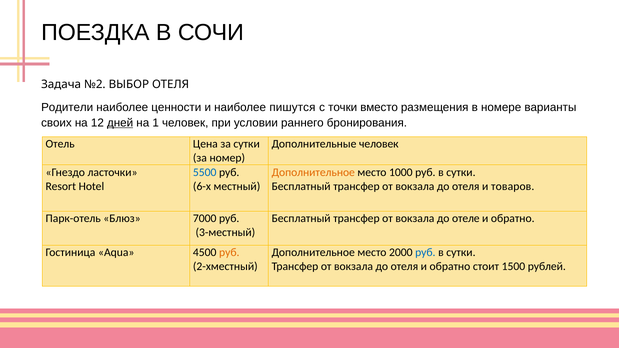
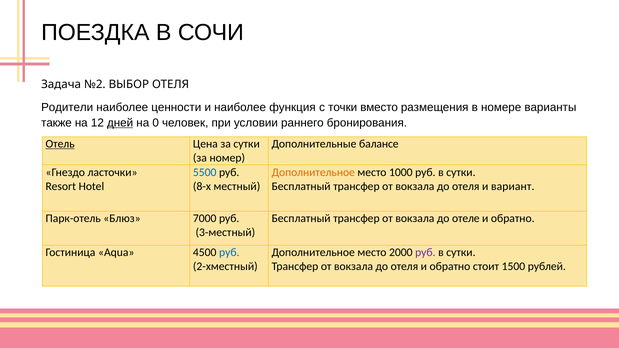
пишутся: пишутся -> функция (292, 108)
своих: своих -> также (56, 123)
1: 1 -> 0 (156, 123)
Отель underline: none -> present (60, 144)
Дополнительные человек: человек -> балансе (379, 144)
6-х: 6-х -> 8-х (202, 186)
товаров: товаров -> вариант (513, 186)
руб colour: orange -> blue (229, 253)
руб colour: blue -> purple (425, 253)
